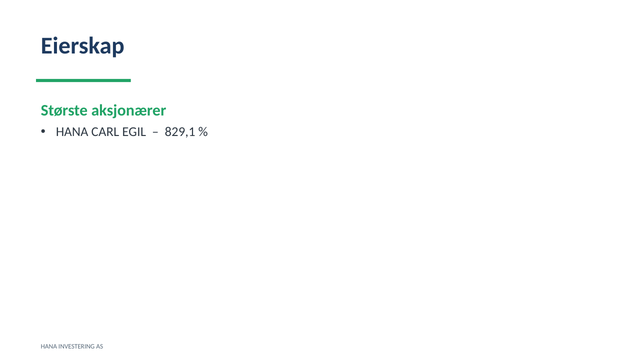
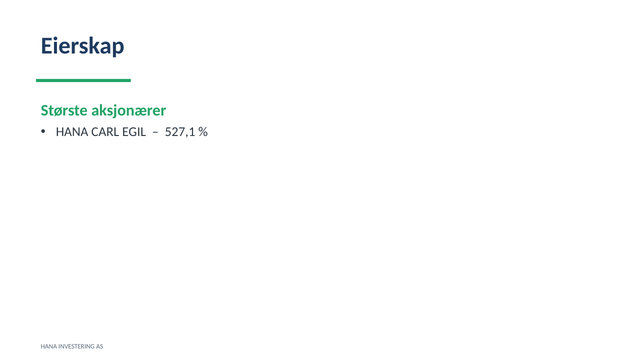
829,1: 829,1 -> 527,1 (180, 132)
